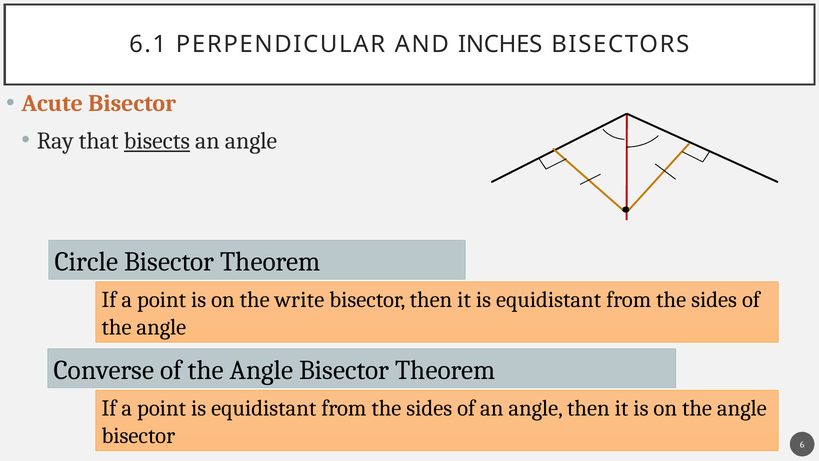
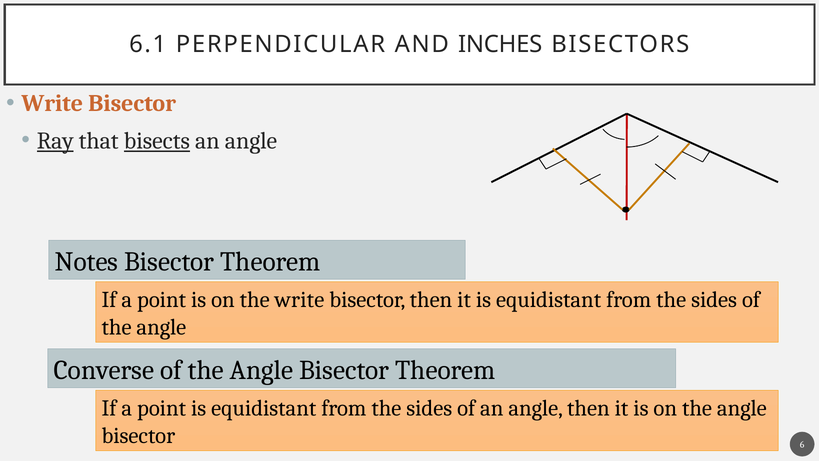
Acute: Acute -> Write (52, 104)
Ray underline: none -> present (55, 141)
Circle: Circle -> Notes (86, 261)
